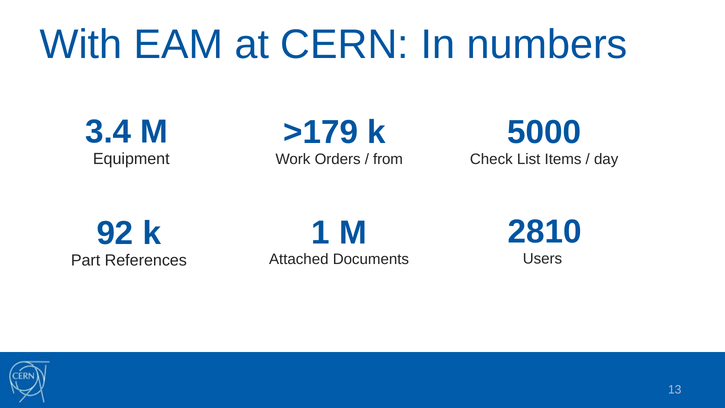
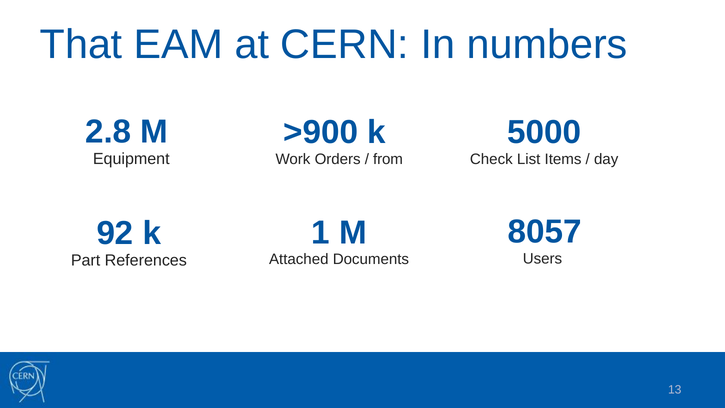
With: With -> That (81, 45)
3.4: 3.4 -> 2.8 (108, 131)
>179: >179 -> >900 (321, 132)
2810: 2810 -> 8057 (545, 232)
